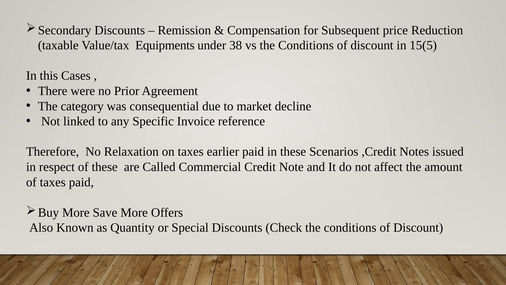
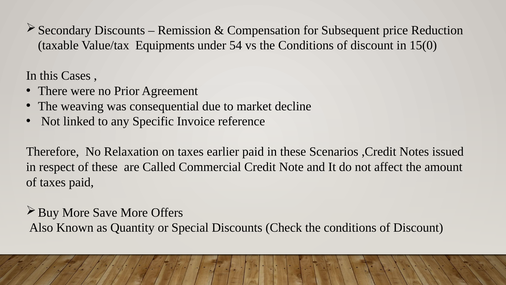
38: 38 -> 54 (236, 45)
15(5: 15(5 -> 15(0 (423, 45)
category: category -> weaving (82, 106)
